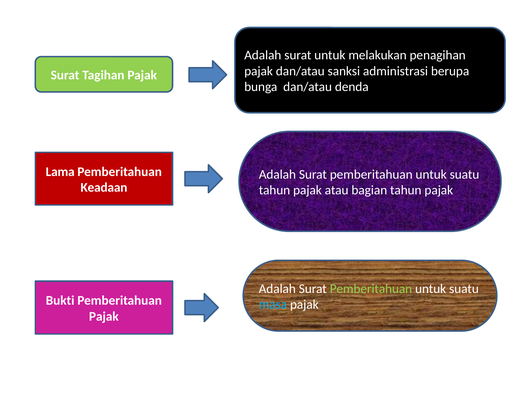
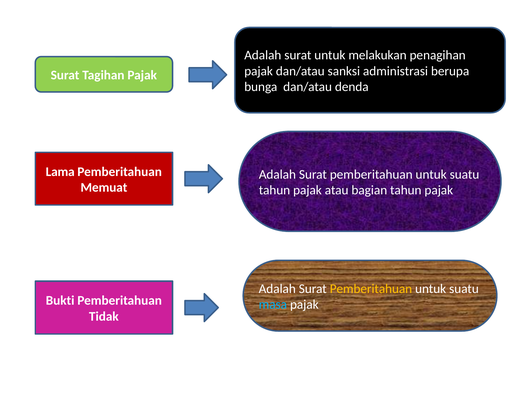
Keadaan: Keadaan -> Memuat (104, 187)
Pemberitahuan colour: light green -> yellow (371, 289)
Pajak: Pajak -> Tidak (104, 316)
